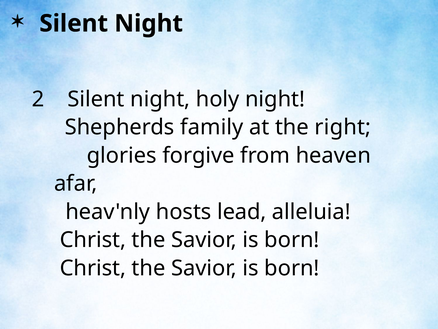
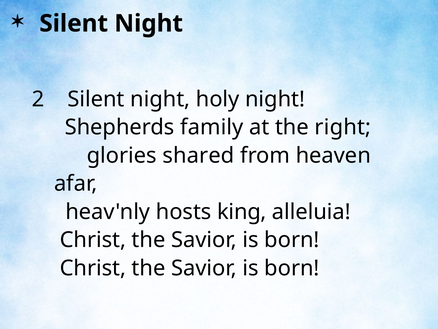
forgive: forgive -> shared (198, 155)
lead: lead -> king (242, 212)
